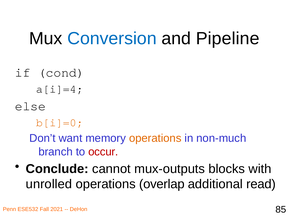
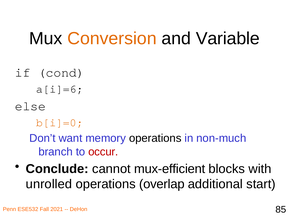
Conversion colour: blue -> orange (112, 39)
Pipeline: Pipeline -> Variable (228, 39)
a[i]=4: a[i]=4 -> a[i]=6 (60, 89)
operations colour: orange -> black (155, 139)
mux-outputs: mux-outputs -> mux-efficient (170, 169)
read: read -> start (261, 185)
